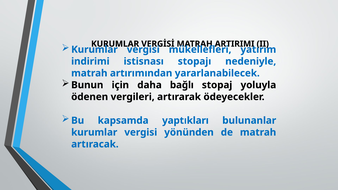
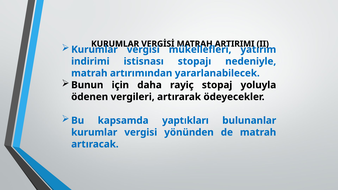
bağlı: bağlı -> rayiç (182, 85)
